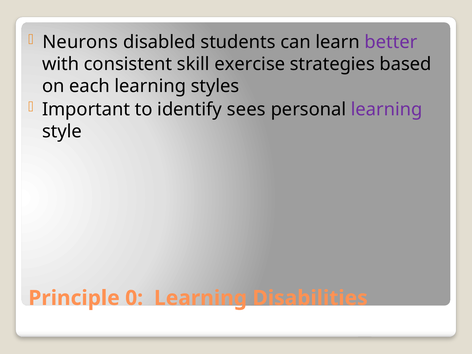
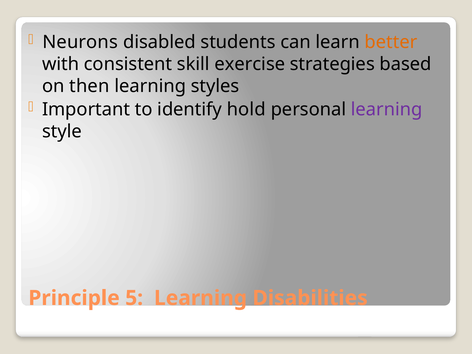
better colour: purple -> orange (391, 42)
each: each -> then (89, 86)
sees: sees -> hold (246, 109)
0: 0 -> 5 (134, 298)
